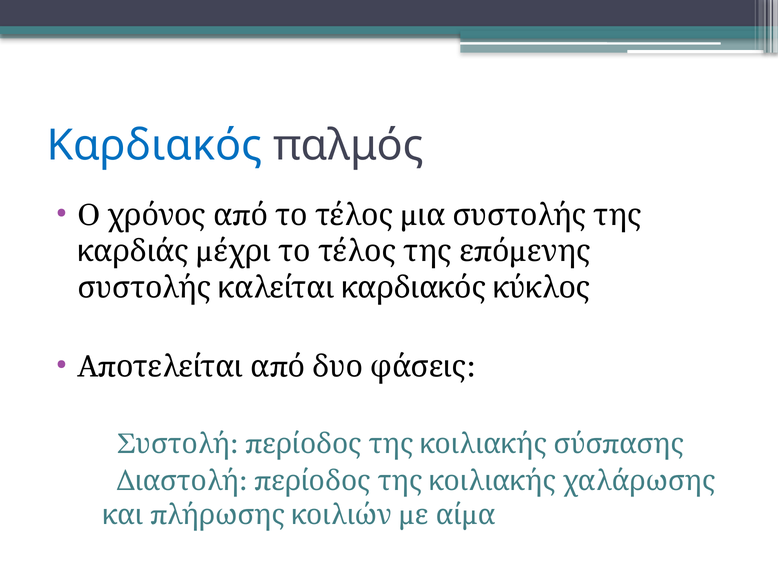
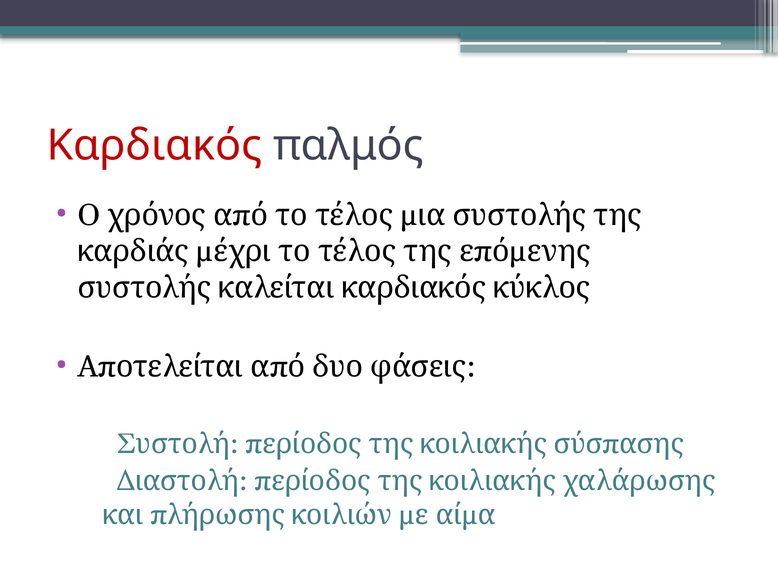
Καρδιακός colour: blue -> red (154, 146)
